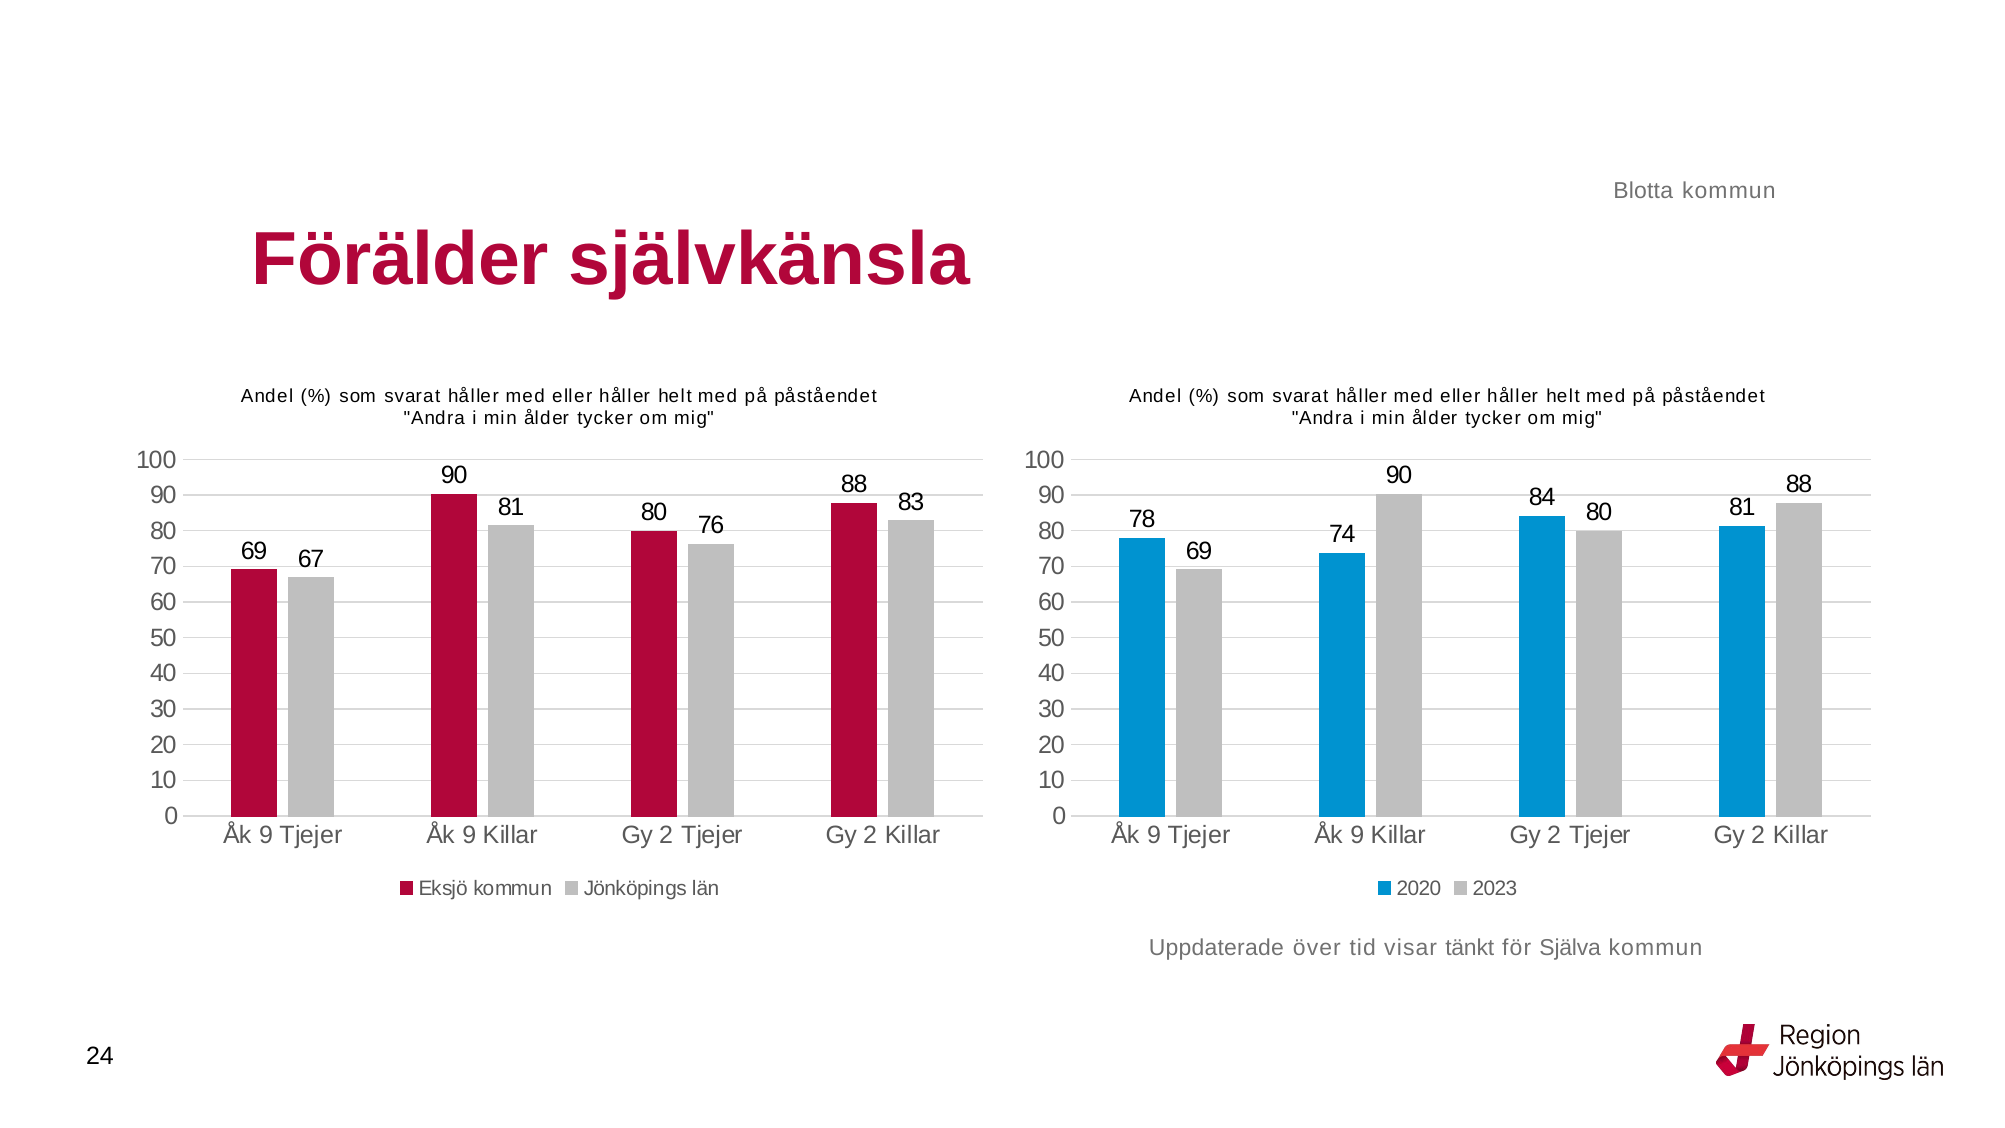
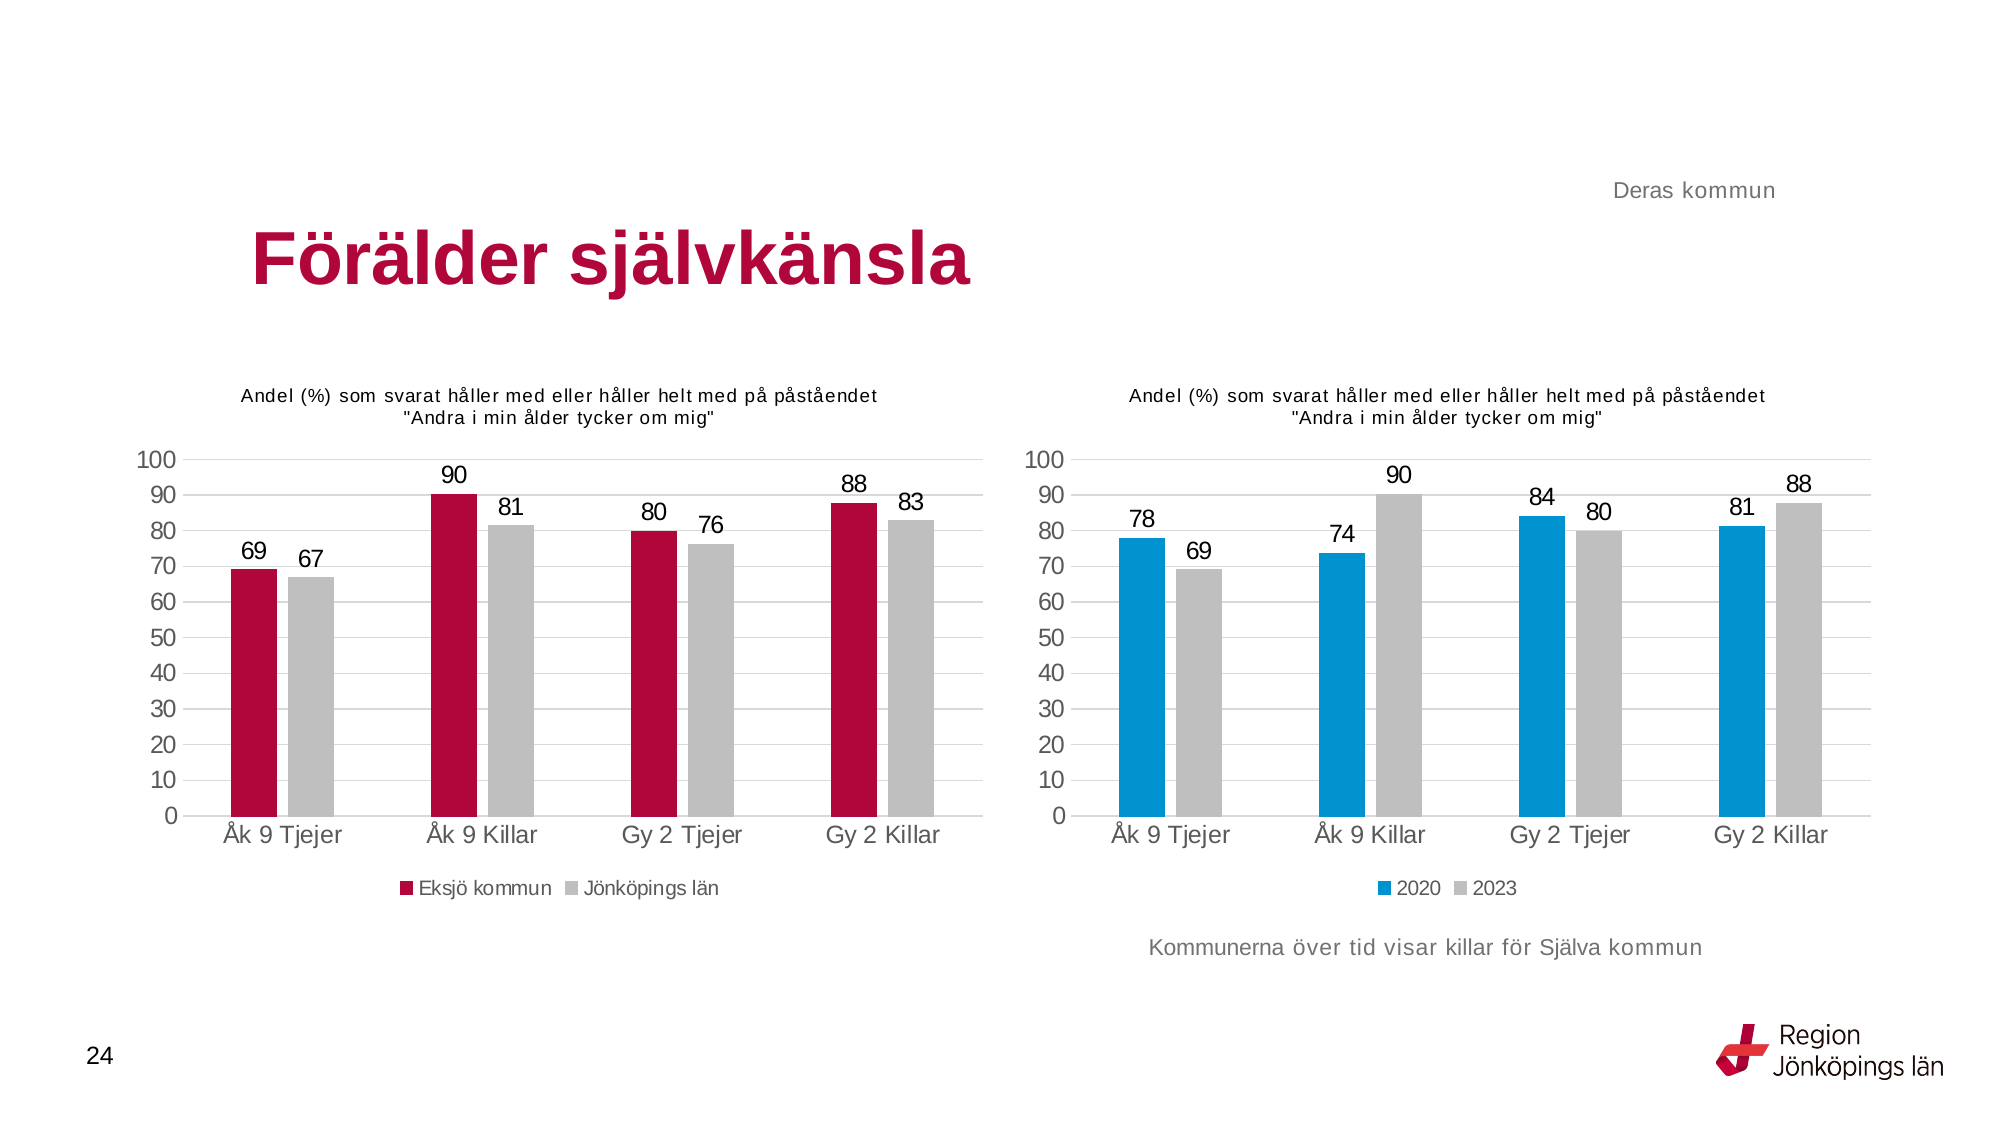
Blotta: Blotta -> Deras (1643, 191)
Uppdaterade: Uppdaterade -> Kommunerna (1217, 948)
visar tänkt: tänkt -> killar (1470, 948)
